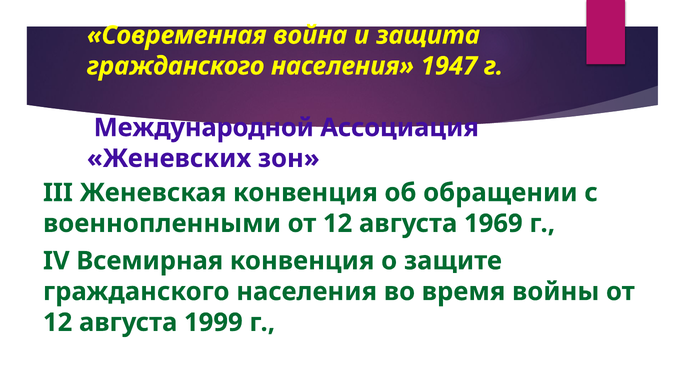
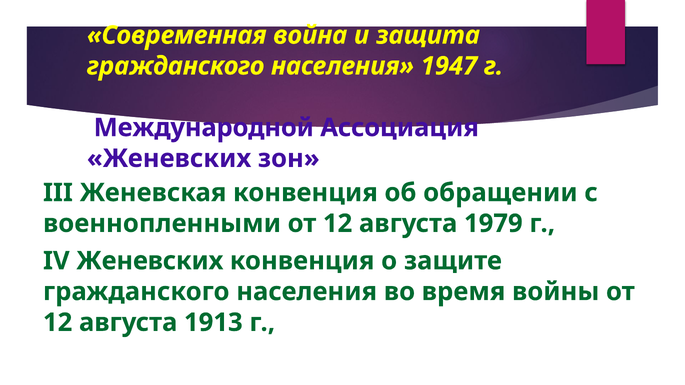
1969: 1969 -> 1979 (493, 224)
IV Всемирная: Всемирная -> Женевских (150, 261)
1999: 1999 -> 1913 (213, 323)
